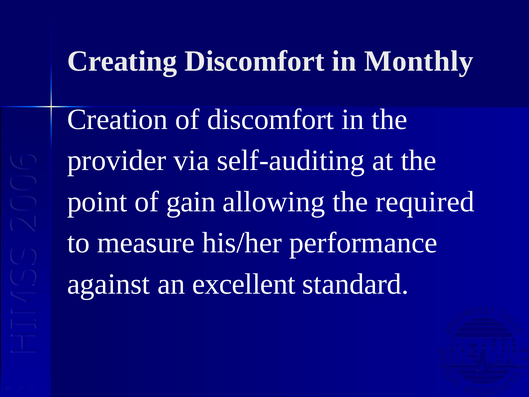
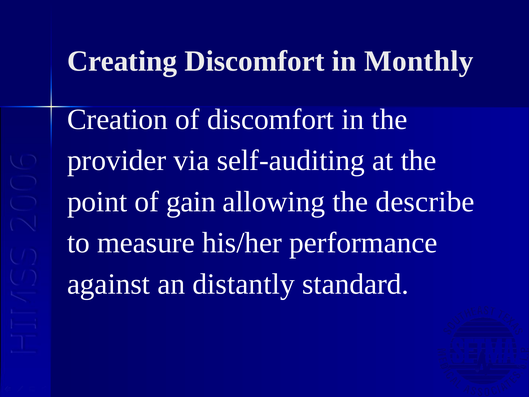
required: required -> describe (425, 202)
excellent: excellent -> distantly (244, 284)
